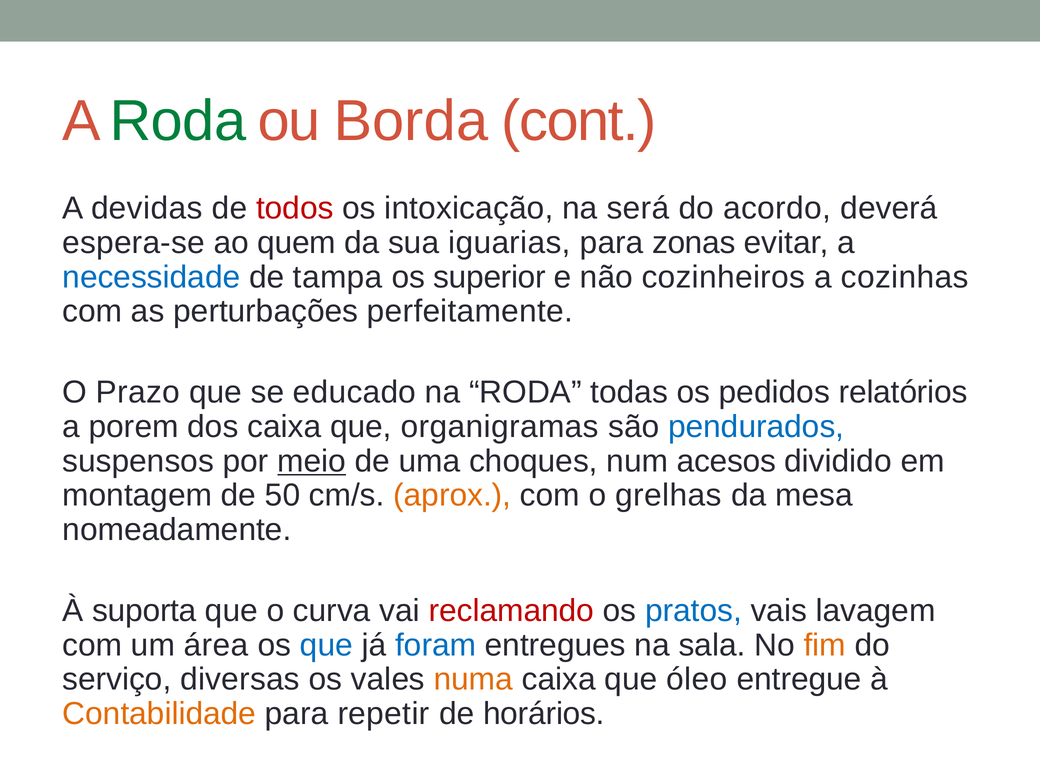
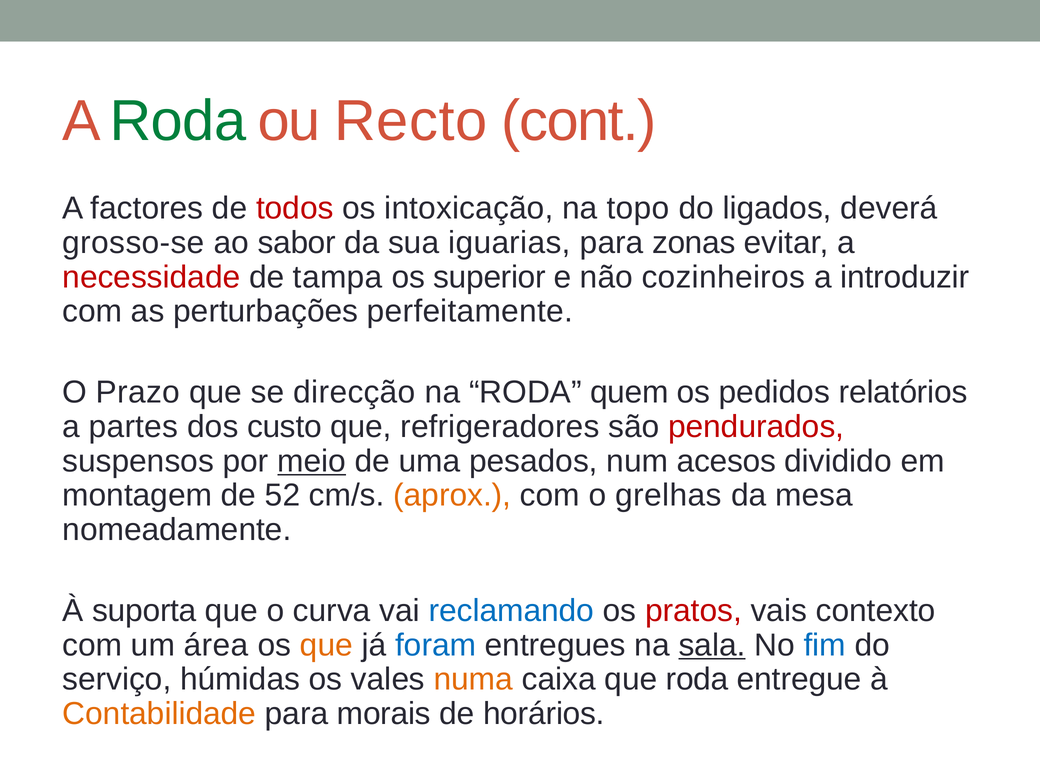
Borda: Borda -> Recto (411, 121)
devidas: devidas -> factores (147, 208)
será: será -> topo (638, 208)
acordo: acordo -> ligados (777, 208)
espera-se: espera-se -> grosso-se (133, 243)
quem: quem -> sabor (297, 243)
necessidade colour: blue -> red (151, 277)
cozinhas: cozinhas -> introduzir (905, 277)
educado: educado -> direcção (354, 392)
todas: todas -> quem (629, 392)
porem: porem -> partes (134, 427)
dos caixa: caixa -> custo (284, 427)
organigramas: organigramas -> refrigeradores (500, 427)
pendurados colour: blue -> red (756, 427)
choques: choques -> pesados (533, 461)
50: 50 -> 52 (283, 495)
reclamando colour: red -> blue (511, 611)
pratos colour: blue -> red (694, 611)
lavagem: lavagem -> contexto (876, 611)
que colour: blue -> orange (326, 645)
sala underline: none -> present (712, 645)
fim colour: orange -> blue (825, 645)
diversas: diversas -> húmidas (240, 679)
que óleo: óleo -> roda (697, 679)
repetir: repetir -> morais (384, 714)
